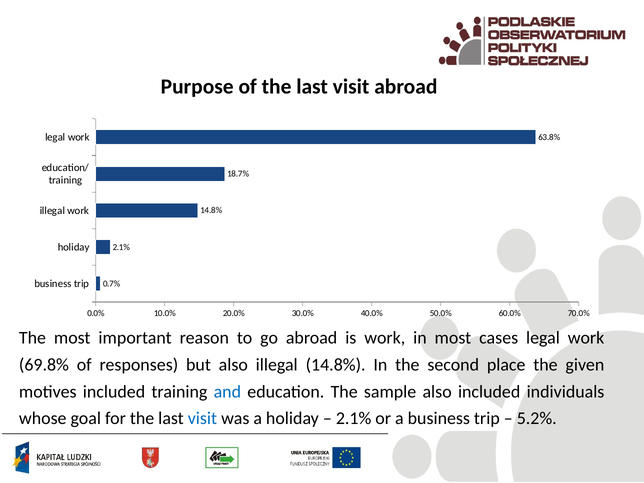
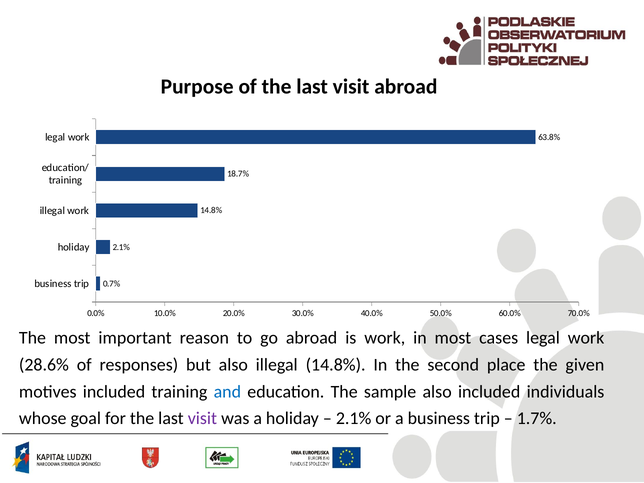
69.8%: 69.8% -> 28.6% (44, 365)
visit colour: blue -> purple (202, 419)
5.2%: 5.2% -> 1.7% (537, 419)
